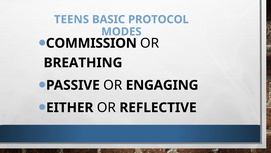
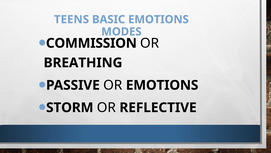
BASIC PROTOCOL: PROTOCOL -> EMOTIONS (158, 19)
OR ENGAGING: ENGAGING -> EMOTIONS (162, 85)
EITHER: EITHER -> STORM (70, 107)
